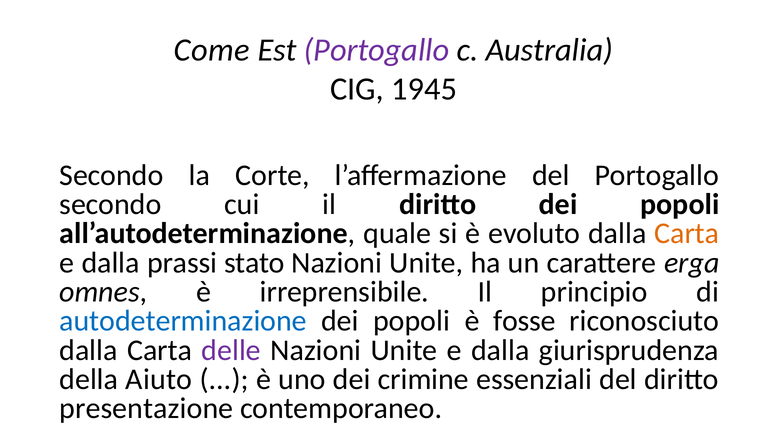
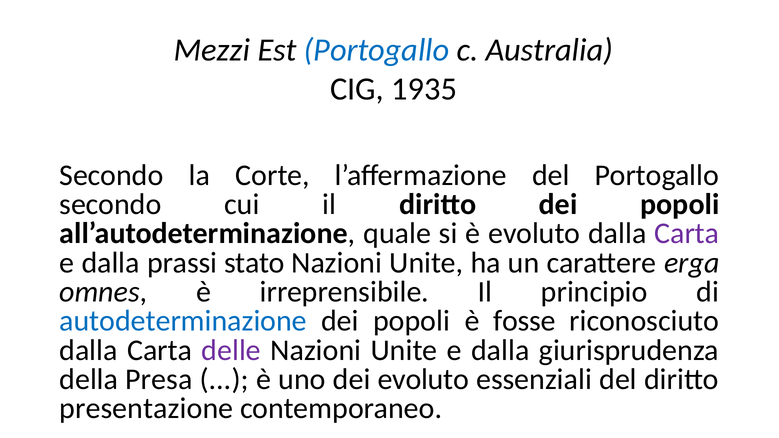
Come: Come -> Mezzi (212, 50)
Portogallo colour: purple -> blue (377, 50)
1945: 1945 -> 1935 (424, 89)
Carta colour: orange -> purple (687, 234)
Aiuto: Aiuto -> Presa (159, 380)
dei crimine: crimine -> evoluto (423, 380)
